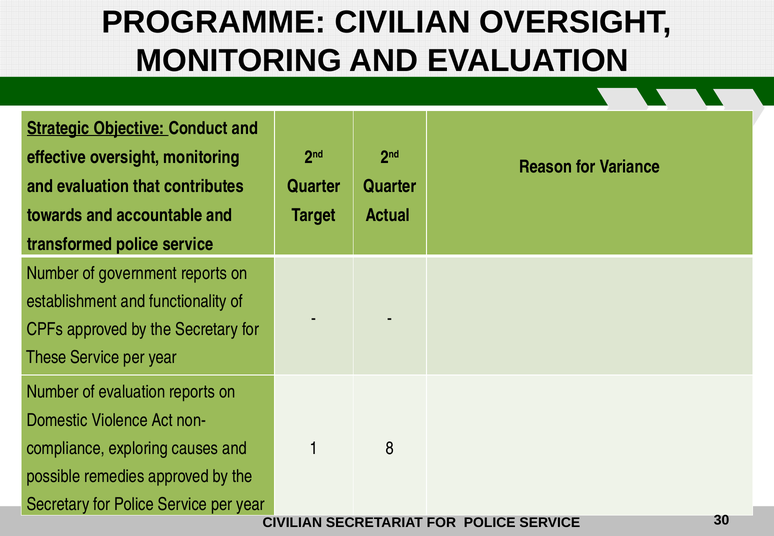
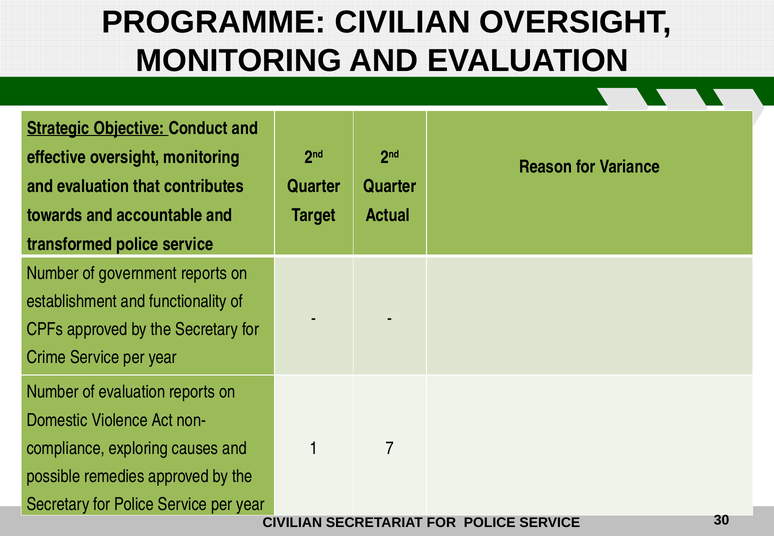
These: These -> Crime (46, 357)
8: 8 -> 7 (390, 448)
